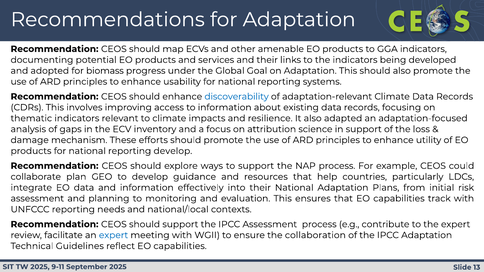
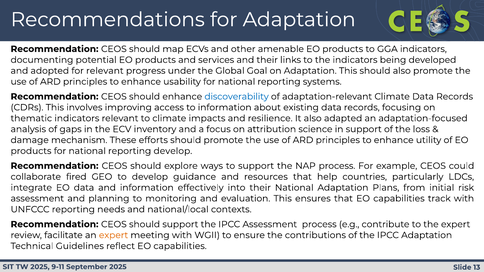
for biomass: biomass -> relevant (105, 71)
plan: plan -> fired (76, 177)
expert colour: blue -> orange (114, 235)
collaboration: collaboration -> contributions (315, 235)
